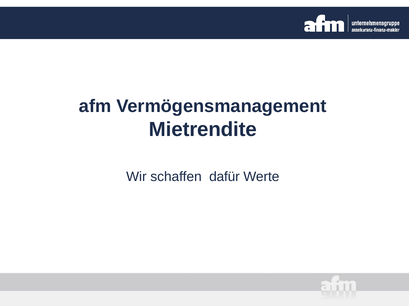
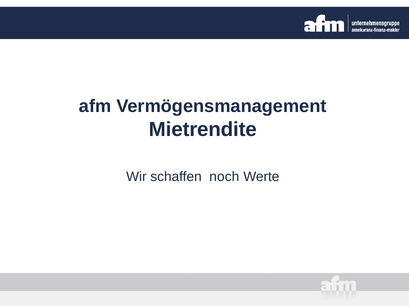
dafür: dafür -> noch (224, 177)
